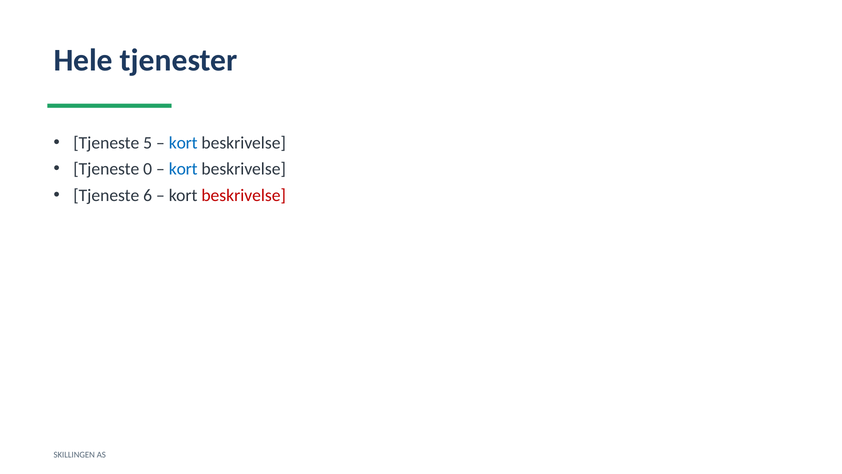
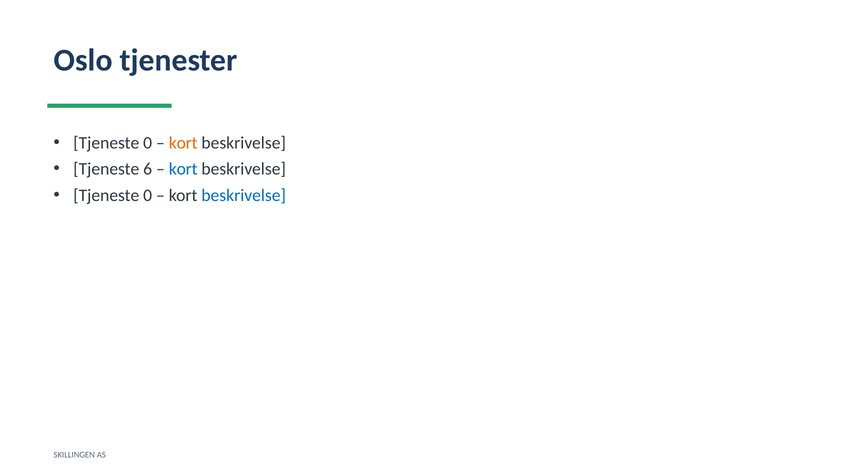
Hele: Hele -> Oslo (83, 60)
5: 5 -> 0 (148, 143)
kort colour: blue -> orange (183, 143)
0: 0 -> 6 (148, 169)
6: 6 -> 0 (148, 195)
beskrivelse colour: red -> blue (244, 195)
